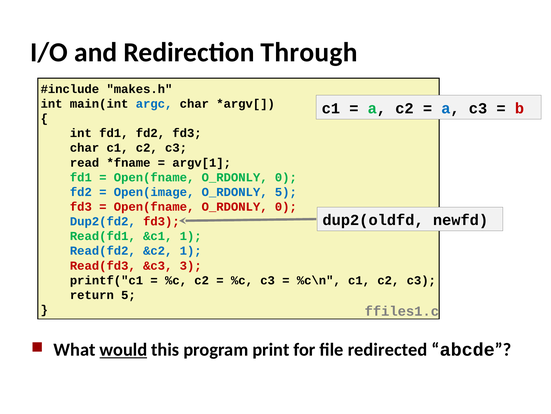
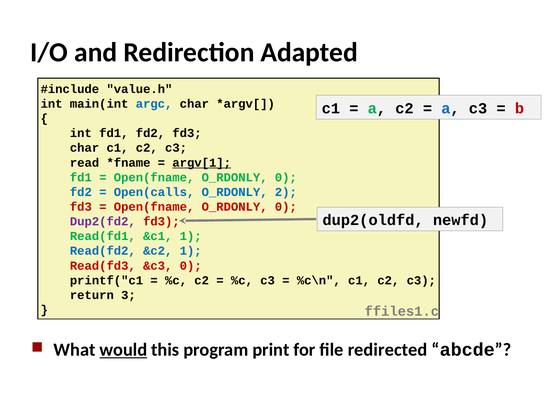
Through: Through -> Adapted (309, 52)
makes.h: makes.h -> value.h (139, 89)
argv[1 underline: none -> present (202, 162)
Open(image: Open(image -> Open(calls (154, 192)
O_RDONLY 5: 5 -> 2 (286, 192)
Dup2(fd2 colour: blue -> purple (103, 221)
&c3 3: 3 -> 0 (191, 265)
return 5: 5 -> 3 (128, 295)
